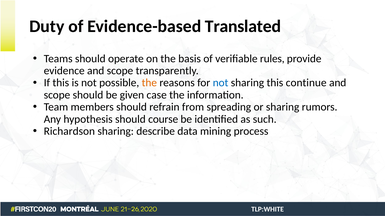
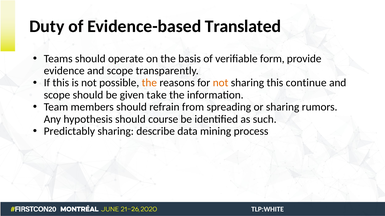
rules: rules -> form (272, 59)
not colour: blue -> orange (221, 83)
case: case -> take (157, 95)
Richardson: Richardson -> Predictably (69, 132)
